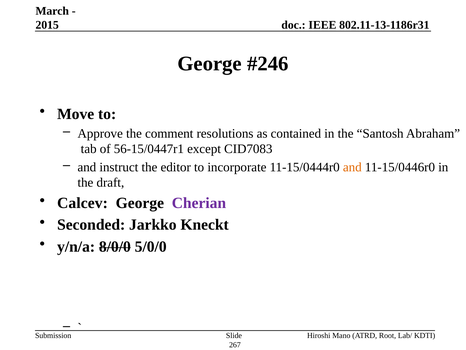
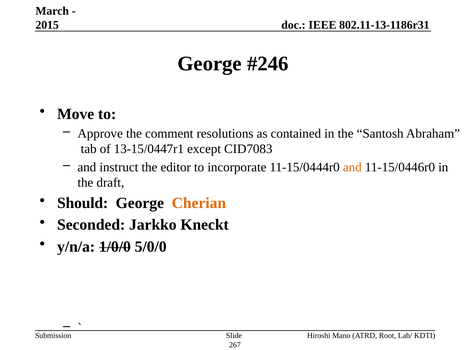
56-15/0447r1: 56-15/0447r1 -> 13-15/0447r1 (149, 149)
Calcev: Calcev -> Should (83, 203)
Cherian colour: purple -> orange (199, 203)
8/0/0: 8/0/0 -> 1/0/0 (115, 246)
